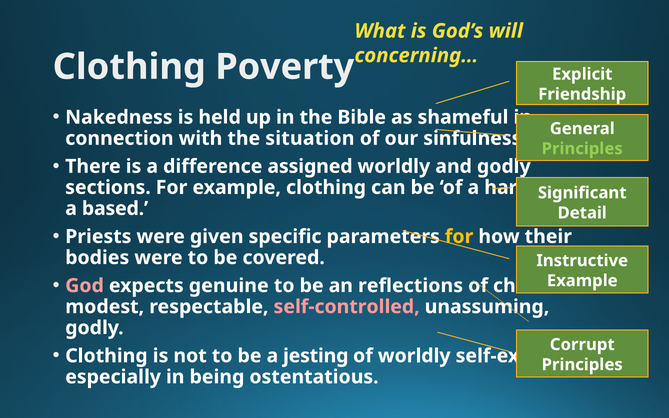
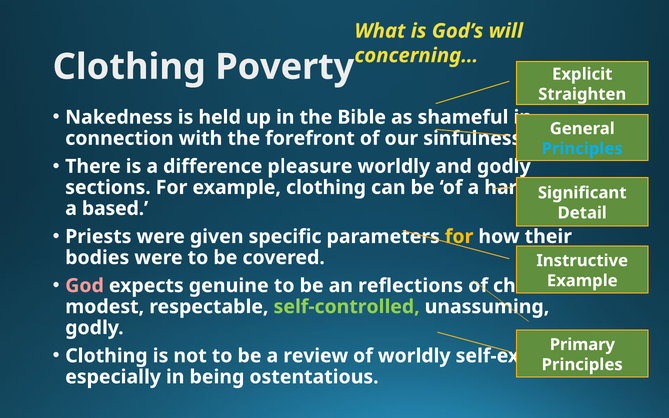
Friendship: Friendship -> Straighten (582, 94)
situation: situation -> forefront (310, 138)
Principles colour: light green -> light blue (582, 149)
assigned: assigned -> pleasure (310, 166)
self-controlled colour: pink -> light green (347, 307)
Corrupt: Corrupt -> Primary (582, 345)
jesting: jesting -> review (316, 356)
